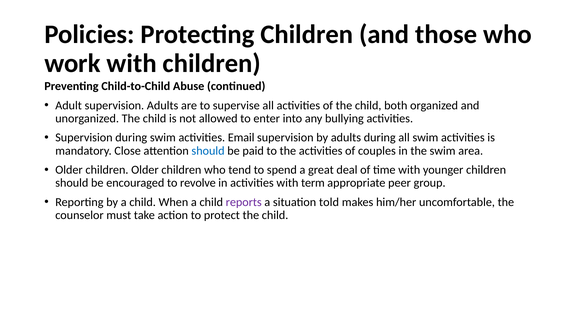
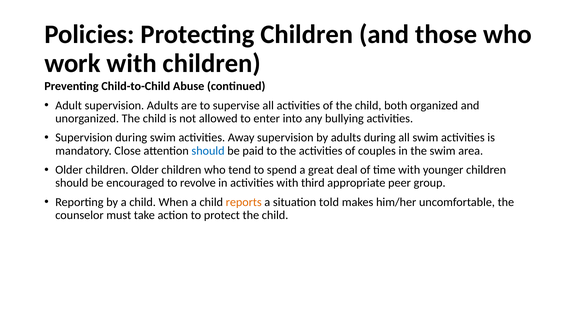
Email: Email -> Away (241, 138)
term: term -> third (313, 183)
reports colour: purple -> orange (244, 202)
